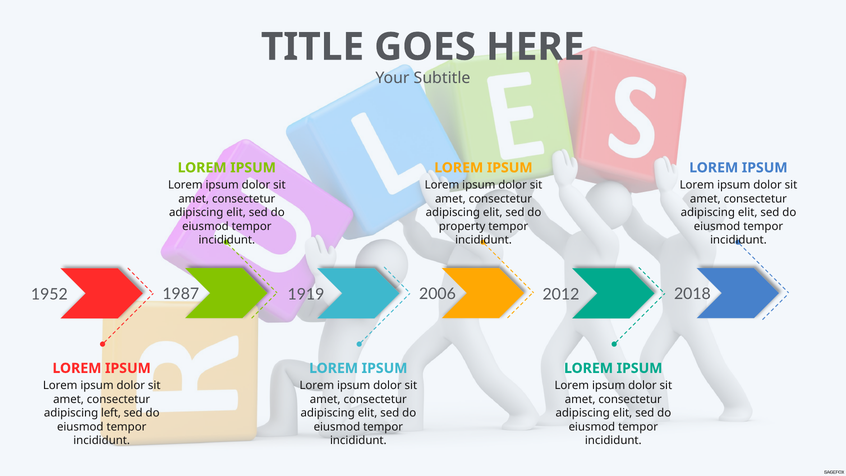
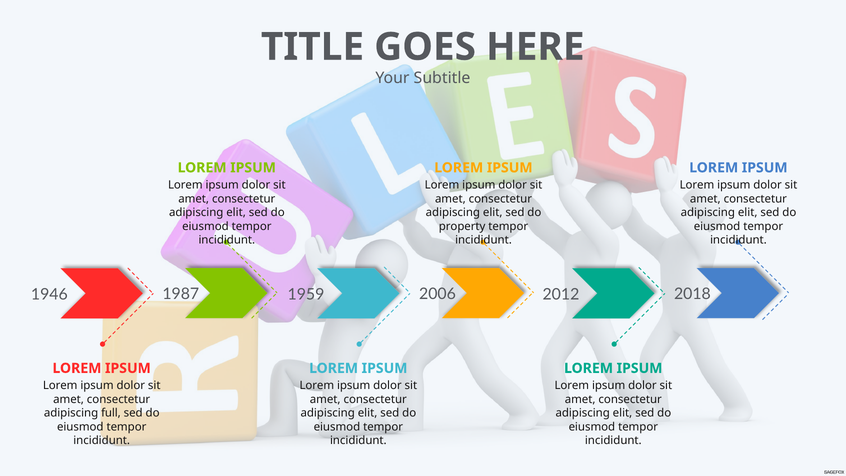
1952: 1952 -> 1946 (49, 294)
1919: 1919 -> 1959 (306, 294)
left: left -> full (111, 413)
